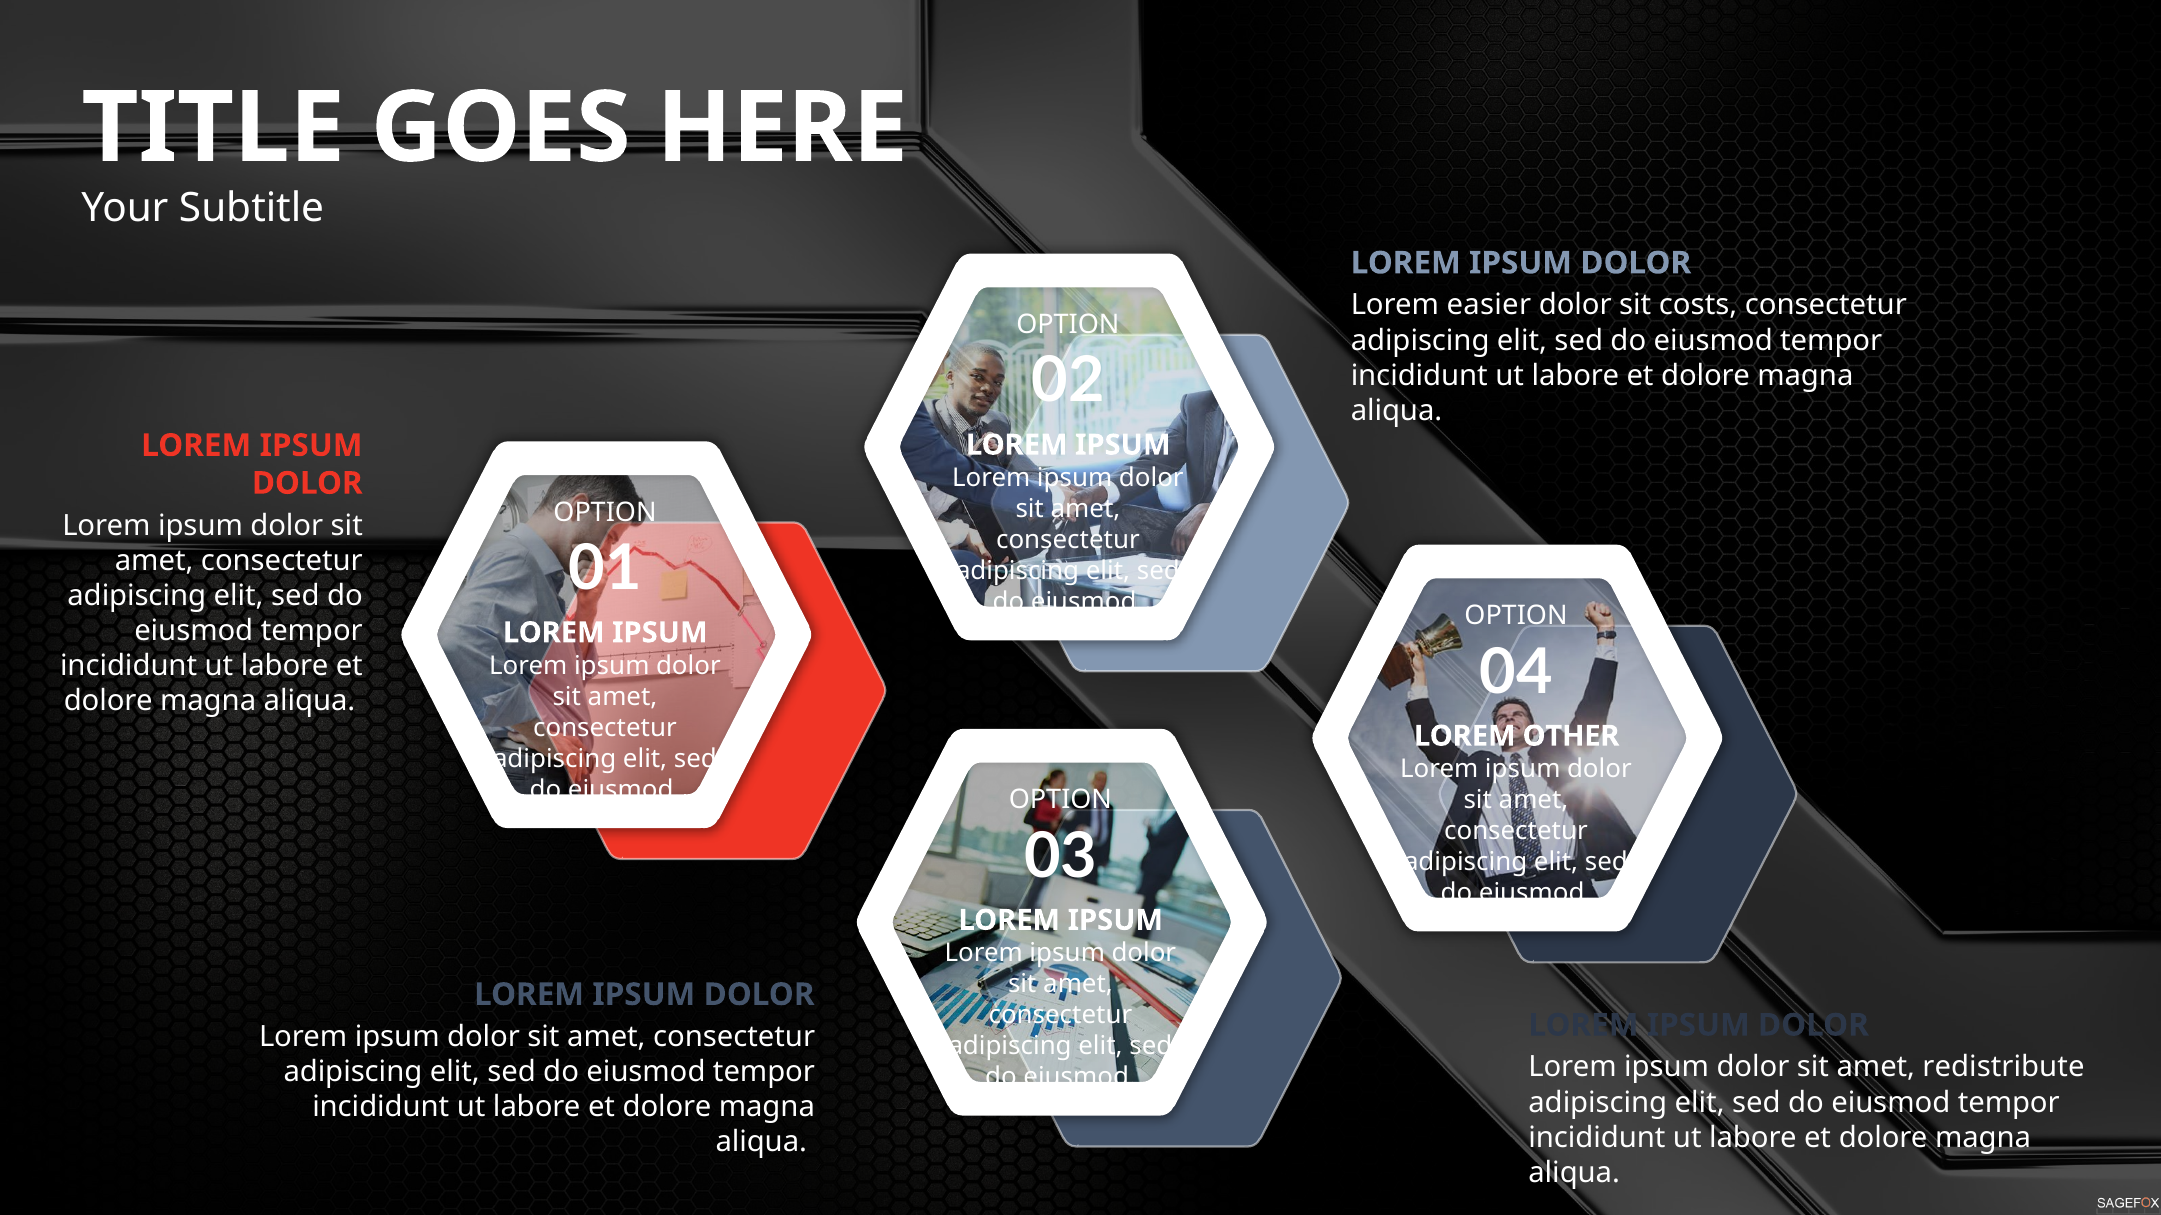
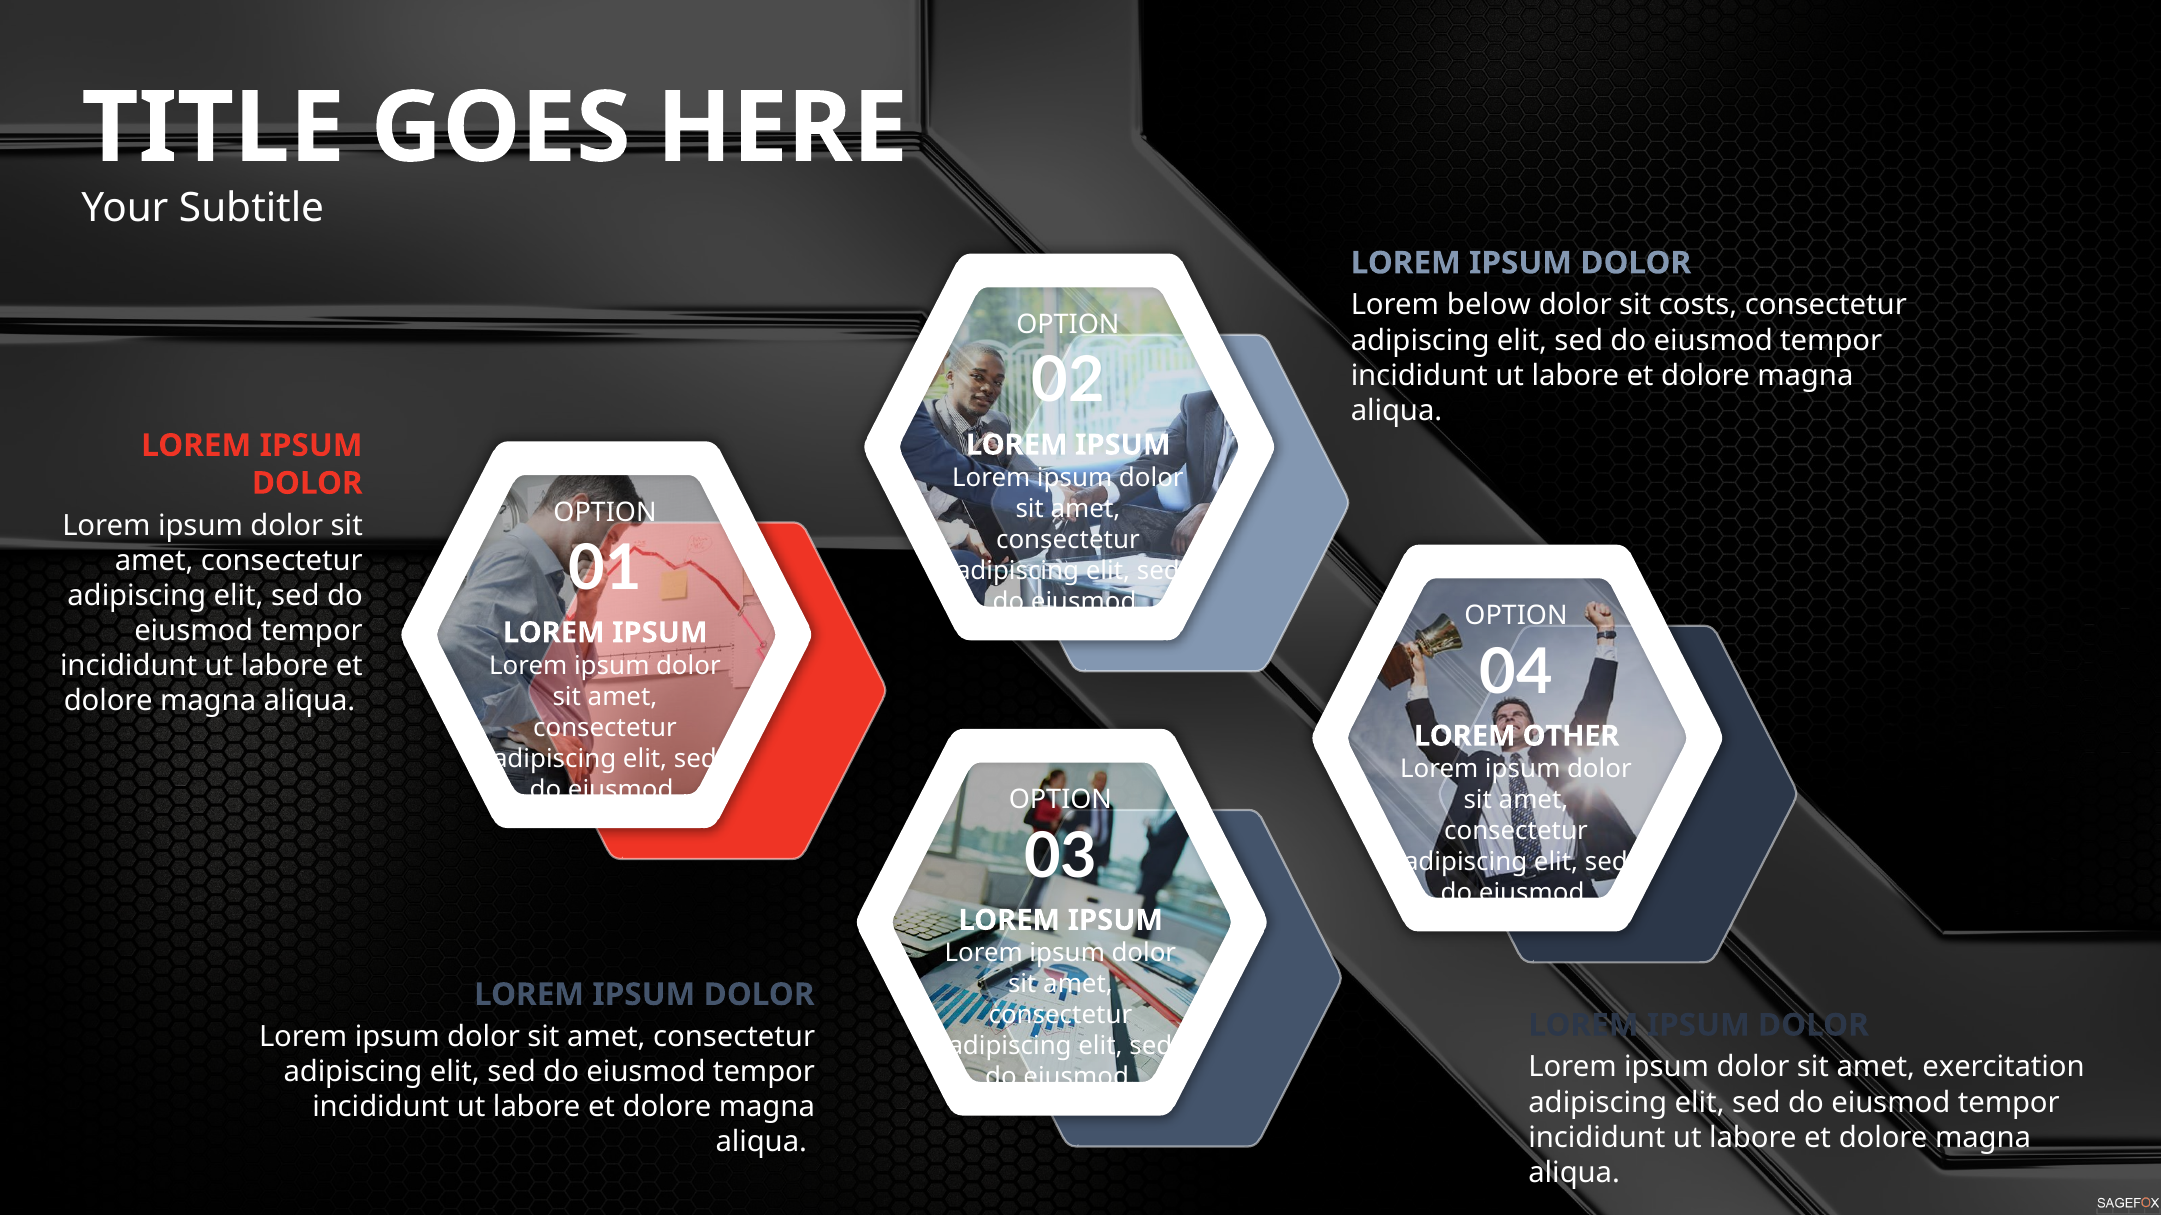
easier: easier -> below (1489, 305)
redistribute: redistribute -> exercitation (2004, 1068)
